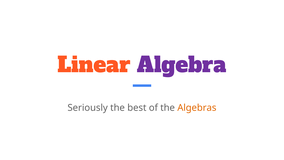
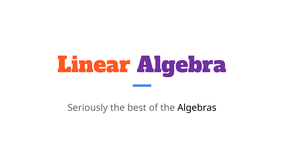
Algebras colour: orange -> black (197, 108)
